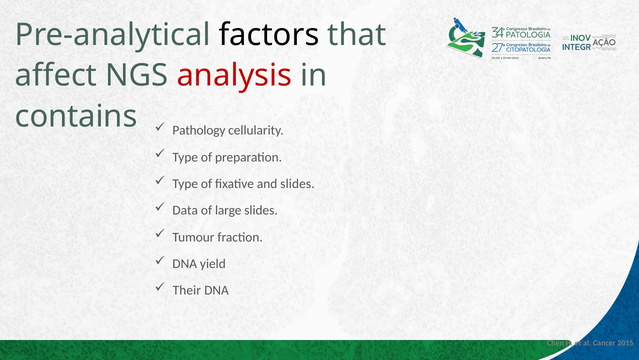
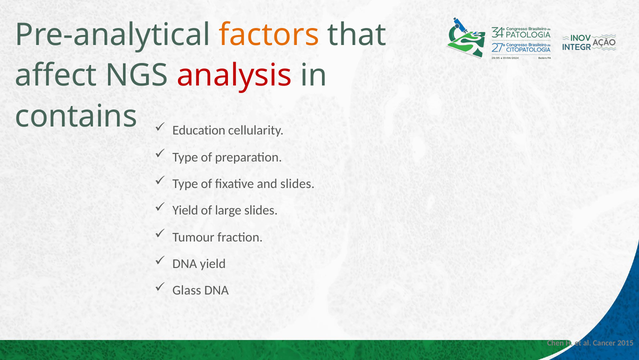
factors colour: black -> orange (269, 35)
Pathology: Pathology -> Education (199, 130)
Data: Data -> Yield (185, 210)
Their: Their -> Glass (187, 290)
